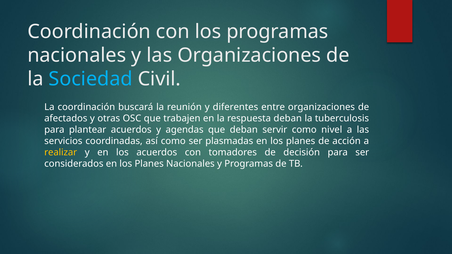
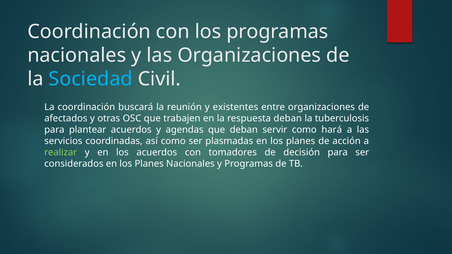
diferentes: diferentes -> existentes (235, 107)
nivel: nivel -> hará (332, 130)
realizar colour: yellow -> light green (61, 152)
